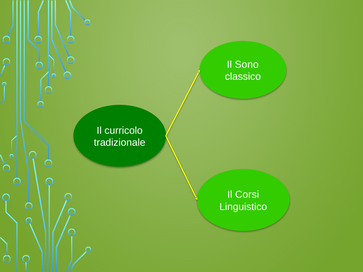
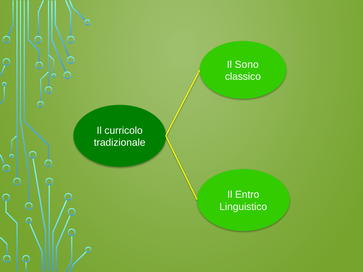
Corsi: Corsi -> Entro (247, 195)
